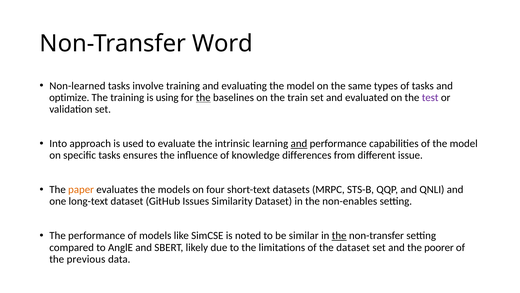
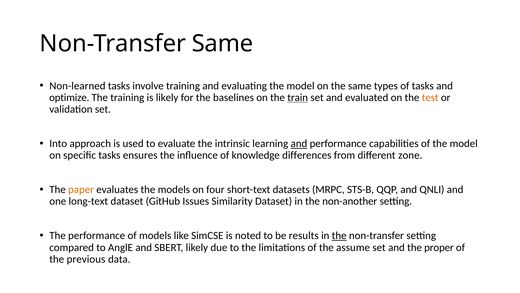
Non-Transfer Word: Word -> Same (222, 44)
is using: using -> likely (167, 97)
the underline: present -> none (203, 97)
train underline: none -> present (298, 97)
test colour: purple -> orange (430, 97)
issue: issue -> zone (410, 155)
non-enables: non-enables -> non-another (350, 201)
similar: similar -> results (304, 235)
the dataset: dataset -> assume (353, 247)
poorer: poorer -> proper (439, 247)
